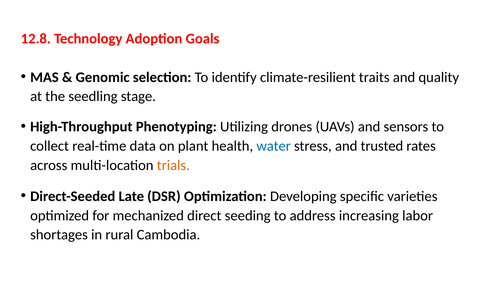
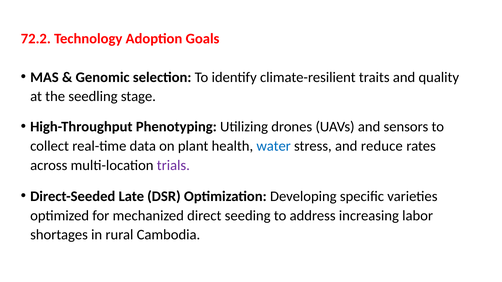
12.8: 12.8 -> 72.2 (36, 39)
trusted: trusted -> reduce (382, 146)
trials colour: orange -> purple (173, 165)
